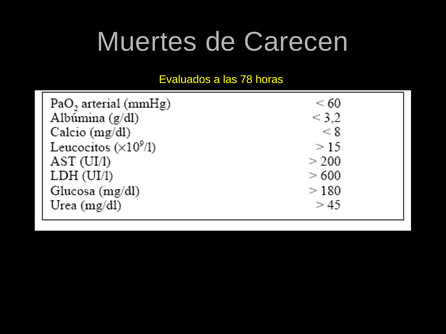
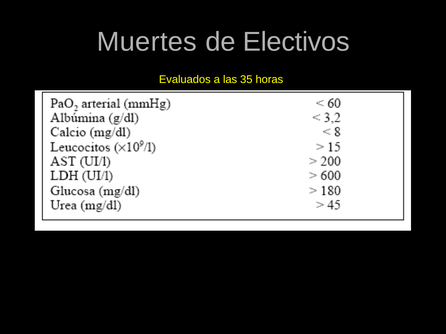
Carecen: Carecen -> Electivos (296, 42)
78: 78 -> 35 (246, 79)
